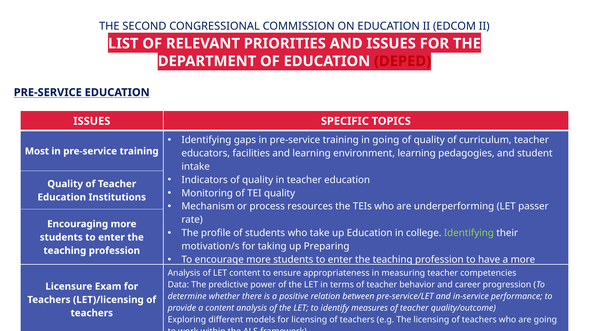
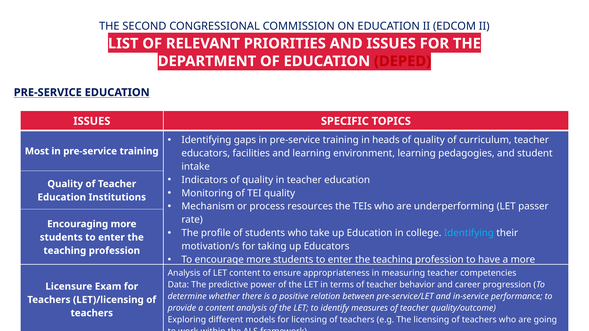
in going: going -> heads (386, 140)
Identifying colour: light green -> light blue (469, 233)
up Preparing: Preparing -> Educators (327, 247)
